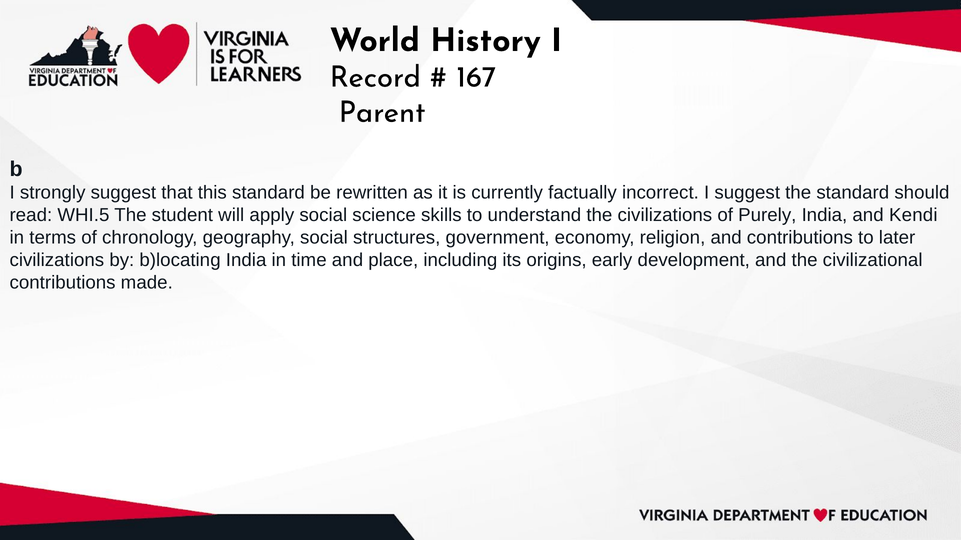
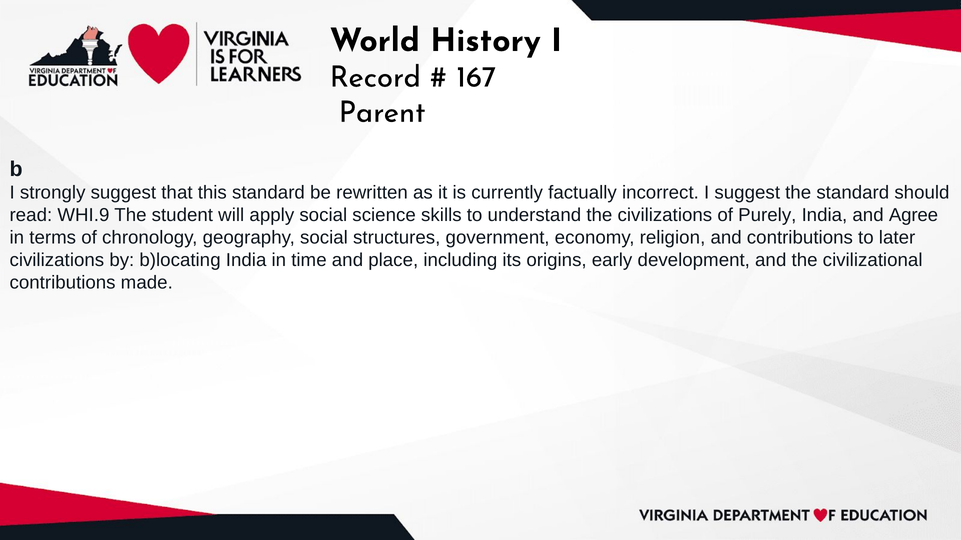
WHI.5: WHI.5 -> WHI.9 (83, 215)
Kendi: Kendi -> Agree (913, 215)
